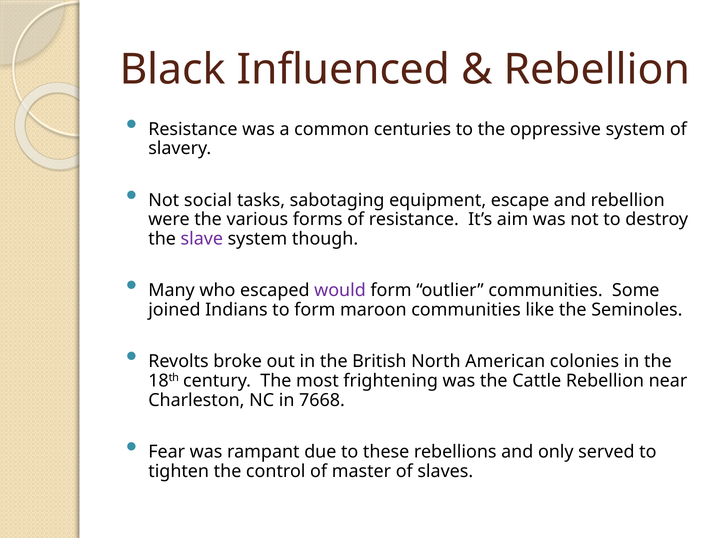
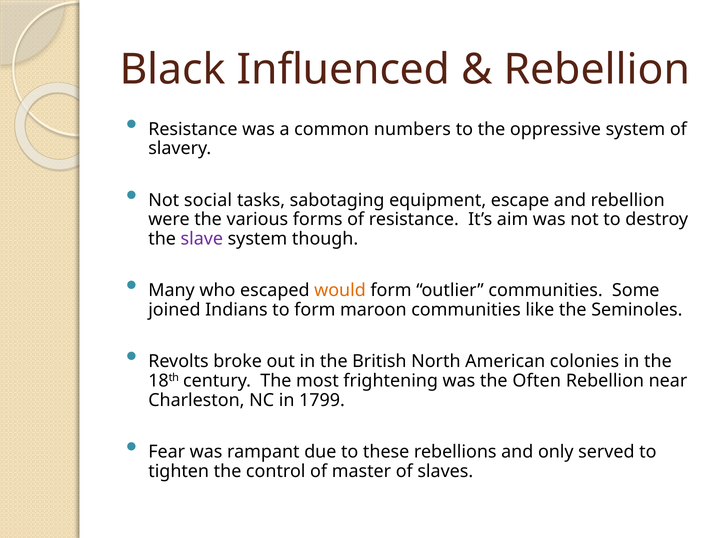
centuries: centuries -> numbers (412, 129)
would colour: purple -> orange (340, 290)
Cattle: Cattle -> Often (537, 381)
7668: 7668 -> 1799 (322, 400)
